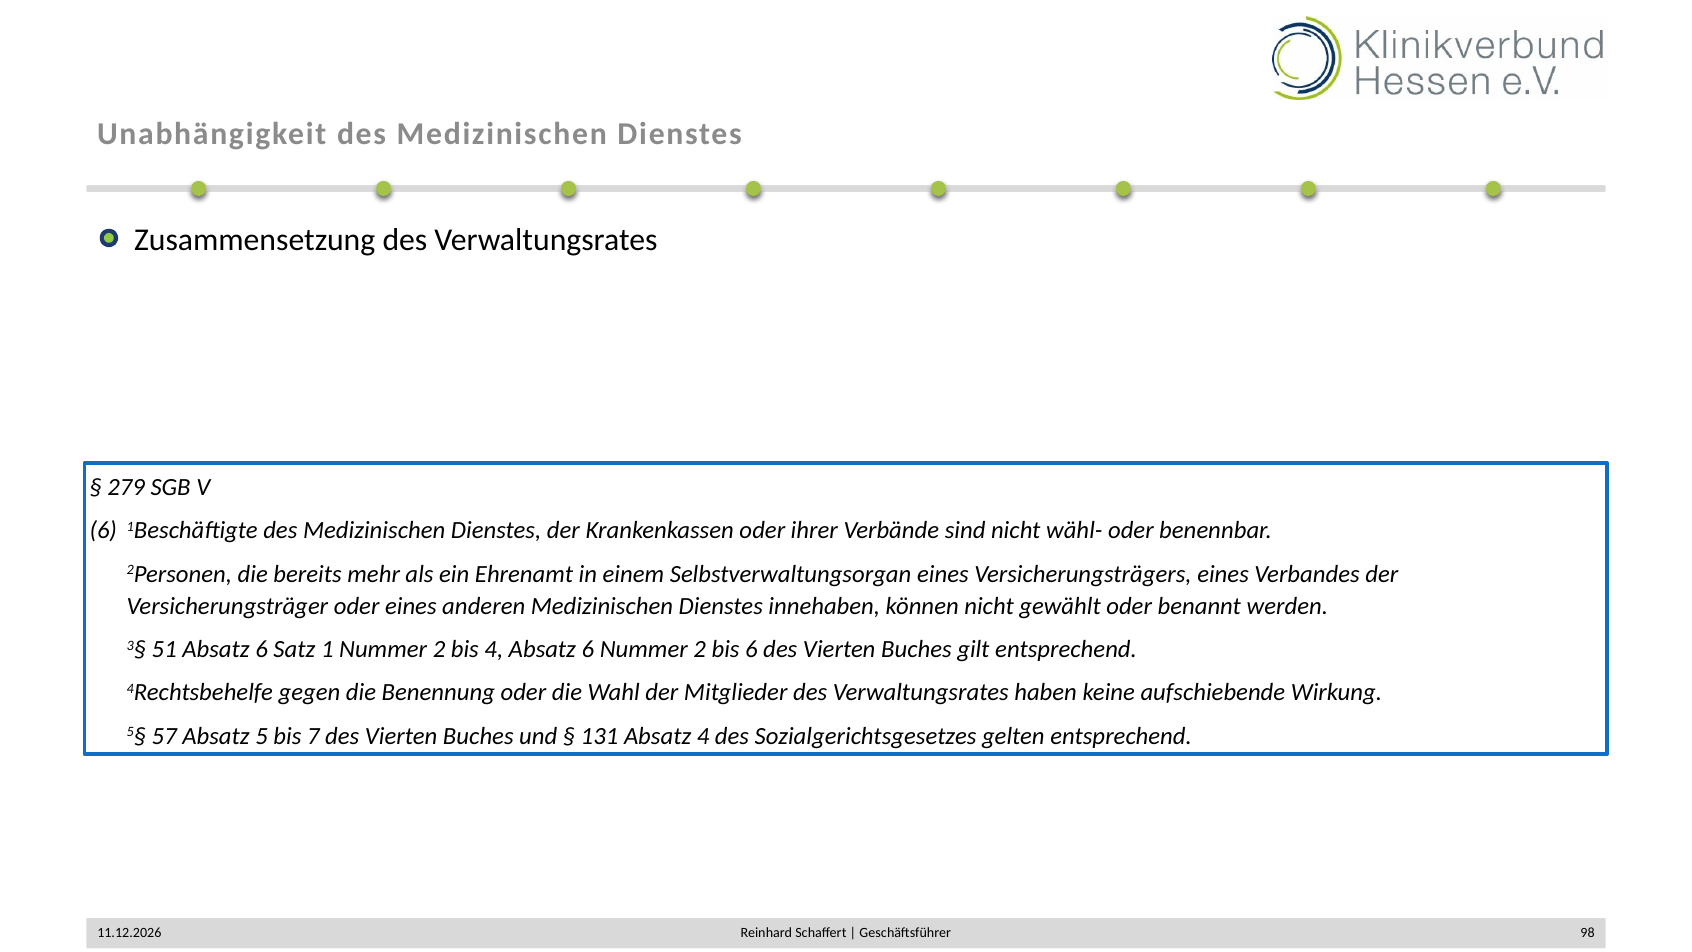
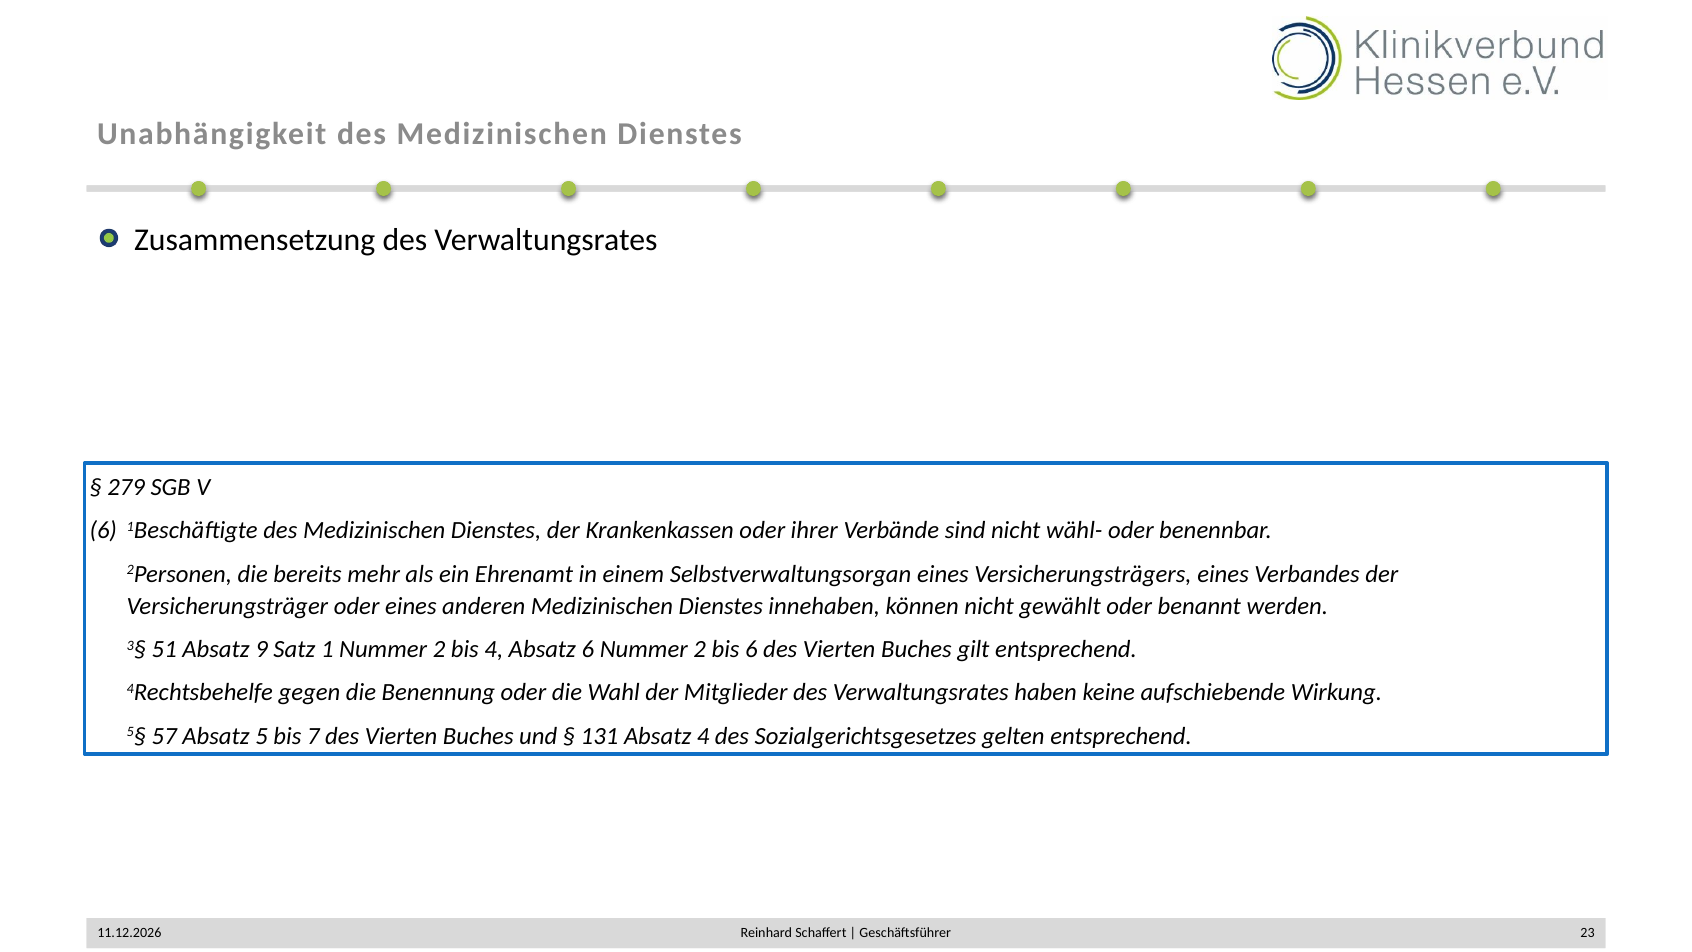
51 Absatz 6: 6 -> 9 (262, 649)
98: 98 -> 23 (1588, 933)
